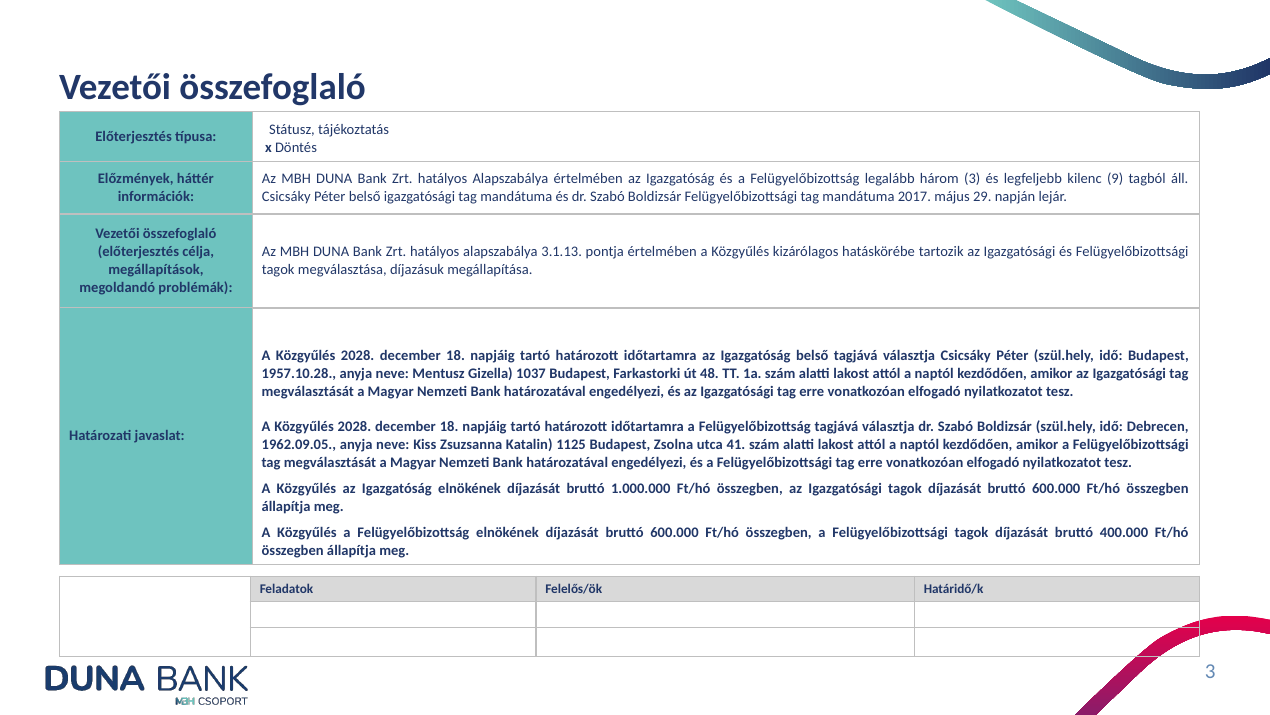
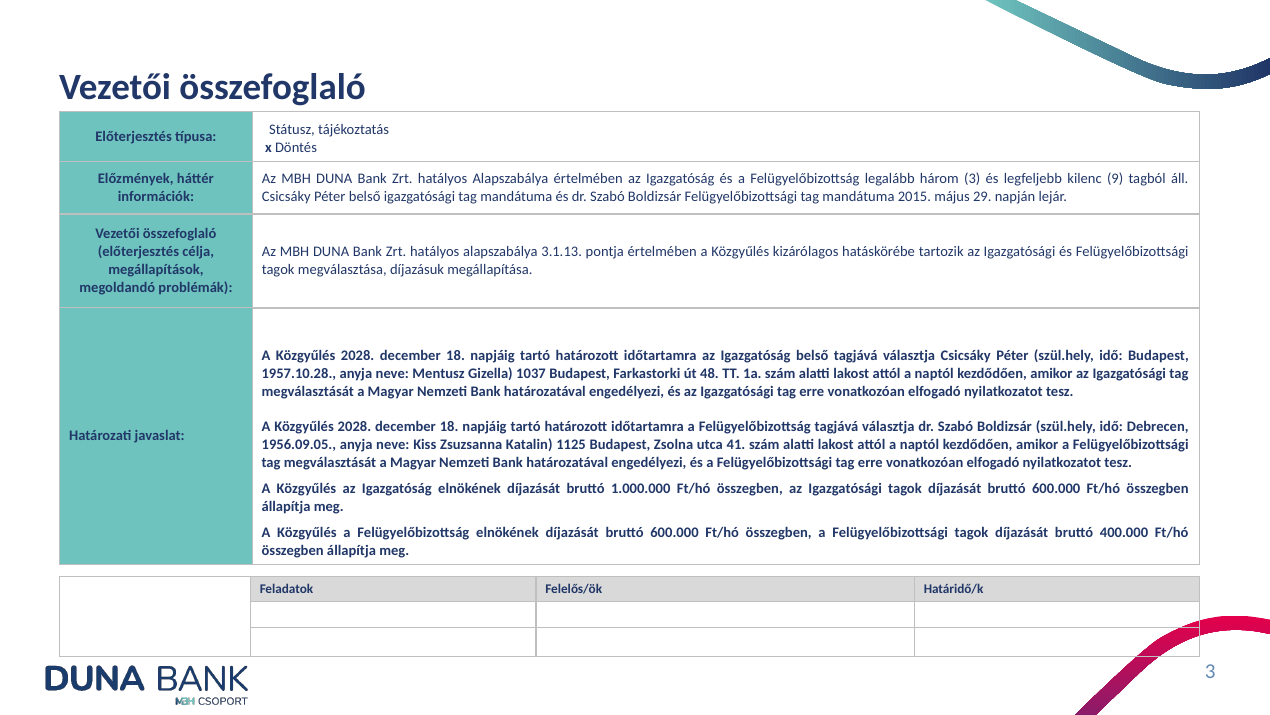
2017: 2017 -> 2015 (914, 197)
1962.09.05: 1962.09.05 -> 1956.09.05 (299, 445)
